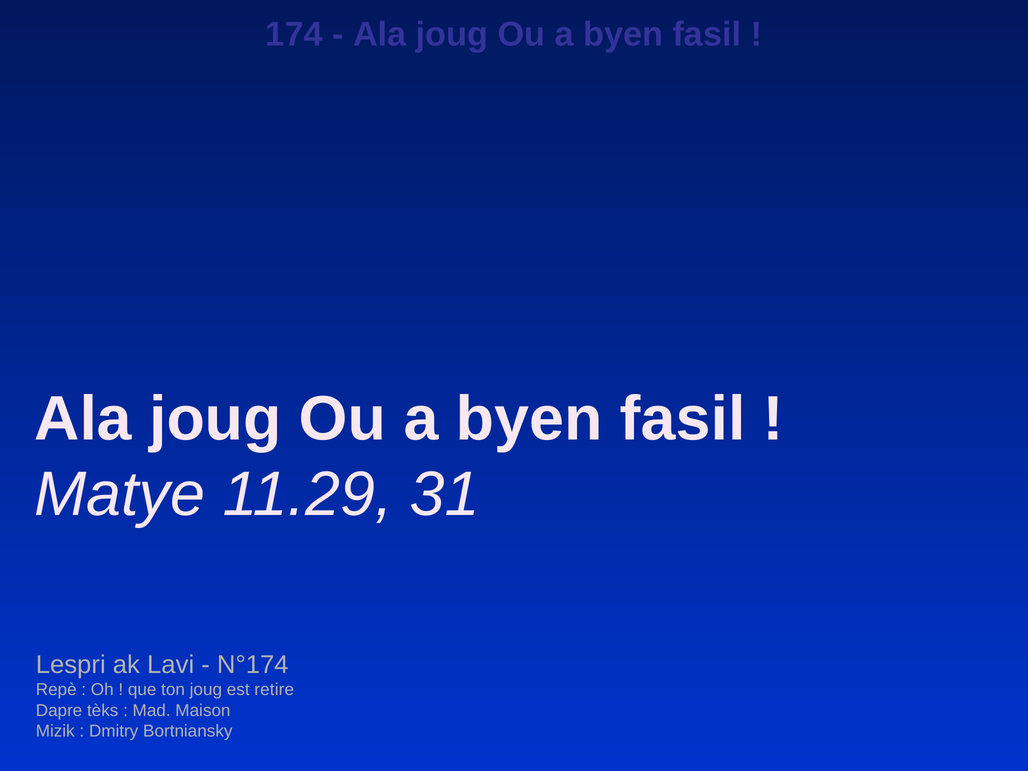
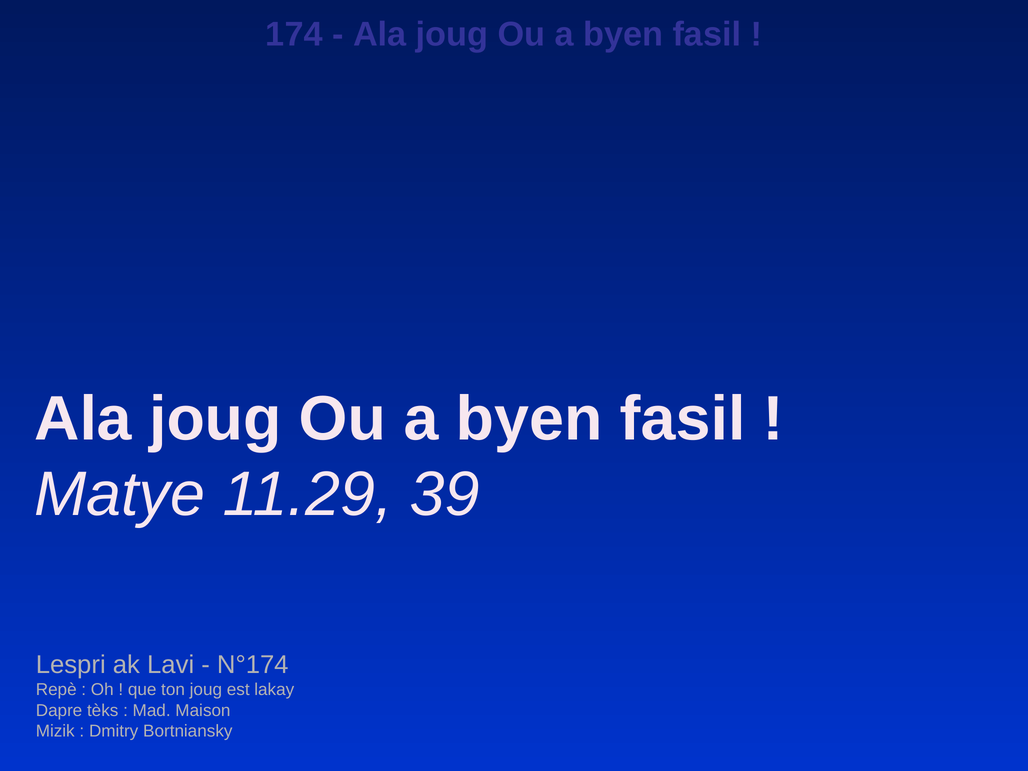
31: 31 -> 39 (445, 495)
retire: retire -> lakay (274, 690)
